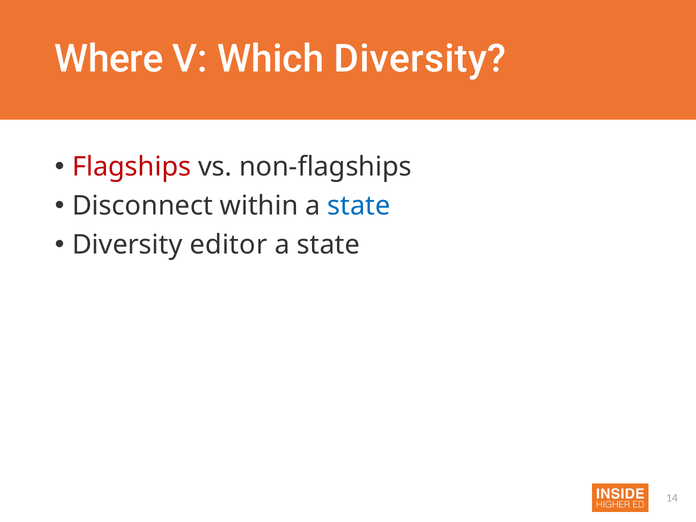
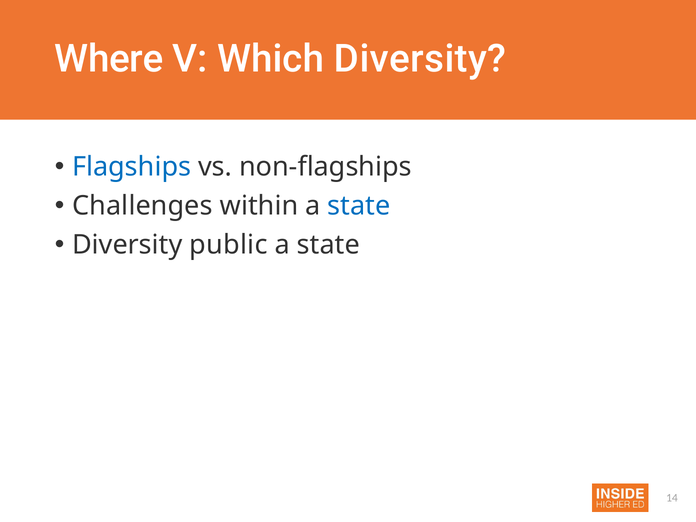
Flagships colour: red -> blue (132, 167)
Disconnect: Disconnect -> Challenges (143, 206)
editor: editor -> public (228, 245)
